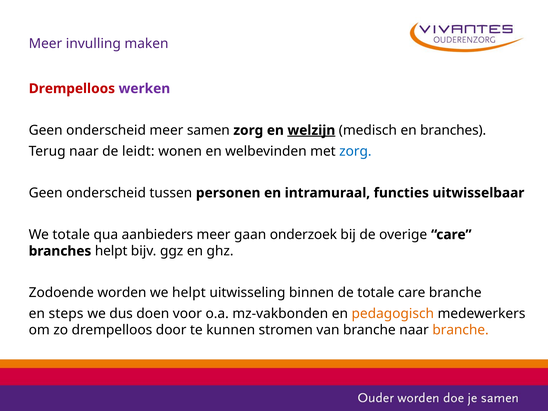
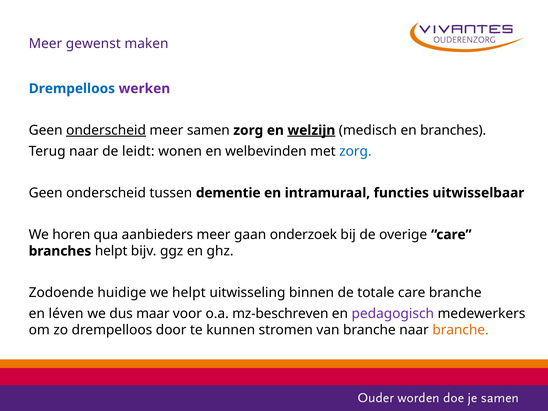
invulling: invulling -> gewenst (93, 44)
Drempelloos colour: red -> blue (72, 89)
onderscheid underline: none -> present (106, 130)
personen: personen -> dementie (228, 193)
We totale: totale -> horen (71, 235)
worden: worden -> huidige (122, 293)
steps: steps -> léven (66, 314)
doen: doen -> maar (153, 314)
mz-vakbonden: mz-vakbonden -> mz-beschreven (280, 314)
pedagogisch colour: orange -> purple (393, 314)
